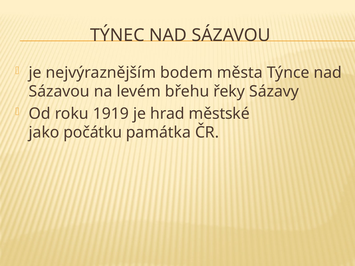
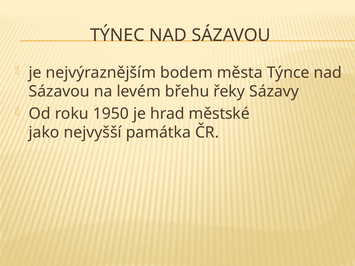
1919: 1919 -> 1950 (111, 114)
počátku: počátku -> nejvyšší (93, 133)
